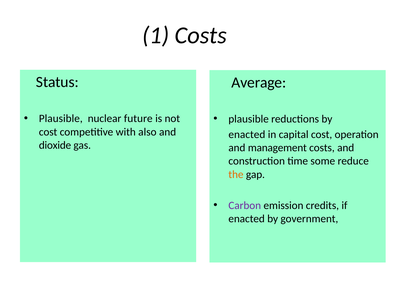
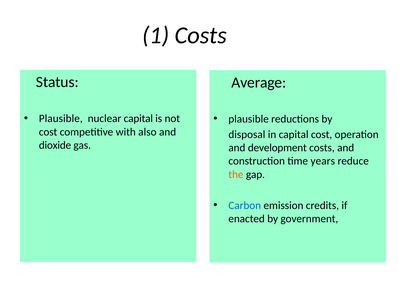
nuclear future: future -> capital (138, 119)
enacted: enacted -> disposal (247, 135)
management: management -> development (277, 148)
some: some -> years (323, 161)
Carbon colour: purple -> blue (245, 206)
